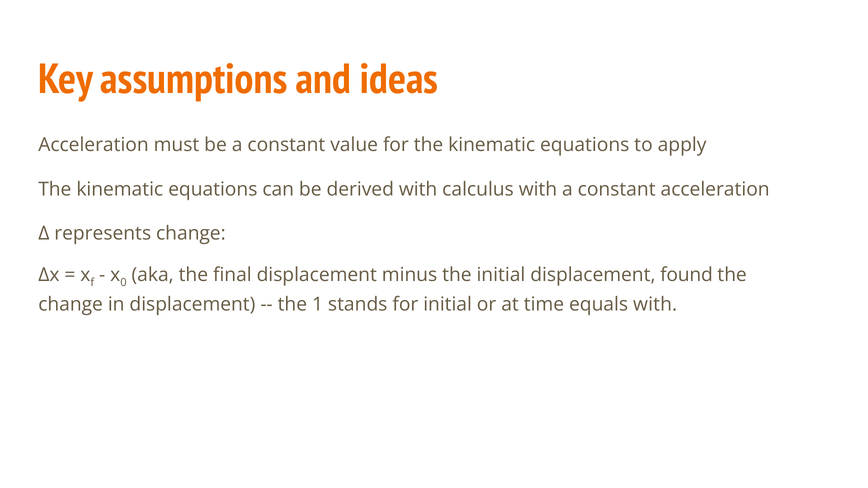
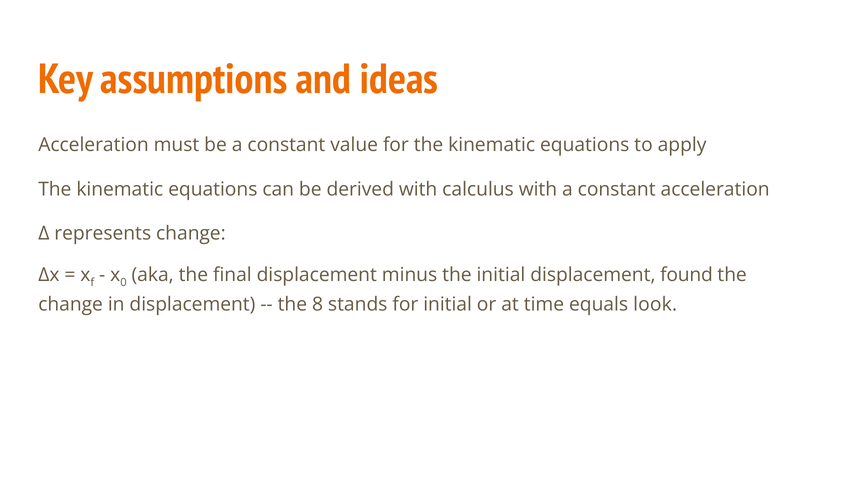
1: 1 -> 8 (318, 305)
equals with: with -> look (655, 305)
